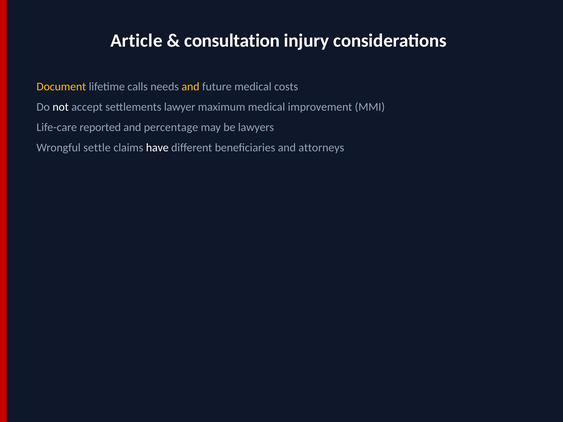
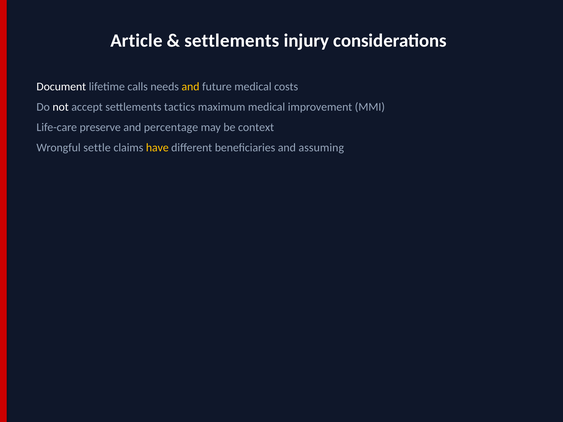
consultation: consultation -> settlements (232, 41)
Document colour: yellow -> white (61, 87)
lawyer: lawyer -> tactics (180, 107)
reported: reported -> preserve (100, 127)
lawyers: lawyers -> context (256, 127)
have colour: white -> yellow (157, 148)
attorneys: attorneys -> assuming (321, 148)
